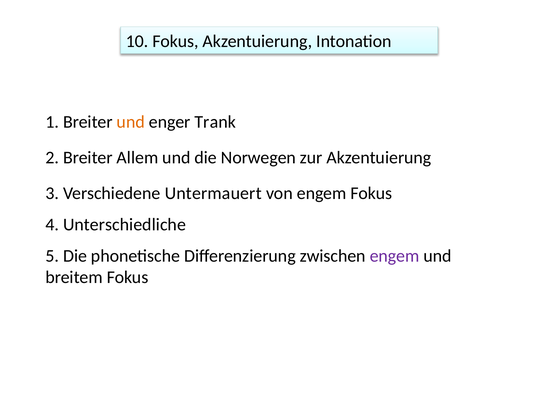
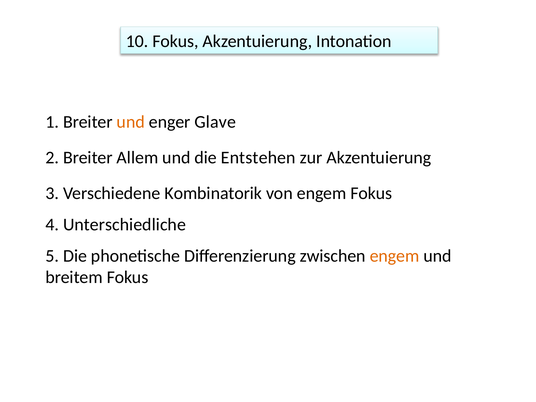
Trank: Trank -> Glave (215, 122)
Norwegen: Norwegen -> Entstehen (258, 158)
Untermauert: Untermauert -> Kombinatorik (213, 193)
engem colour: purple -> orange (395, 256)
